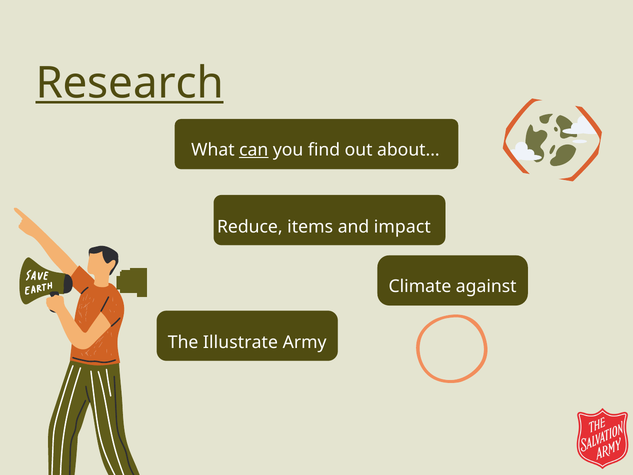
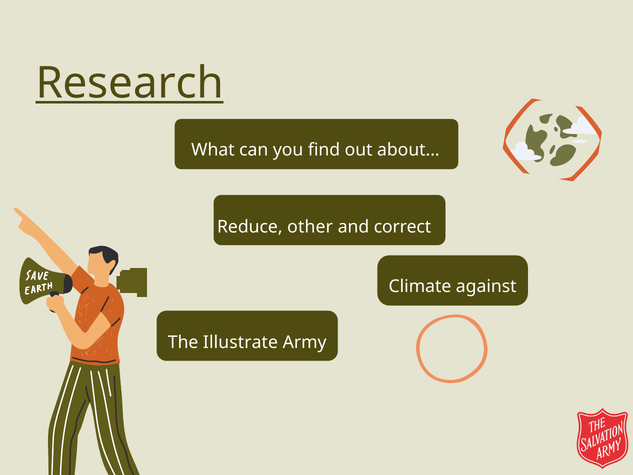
can underline: present -> none (254, 150)
items: items -> other (310, 227)
impact: impact -> correct (402, 227)
